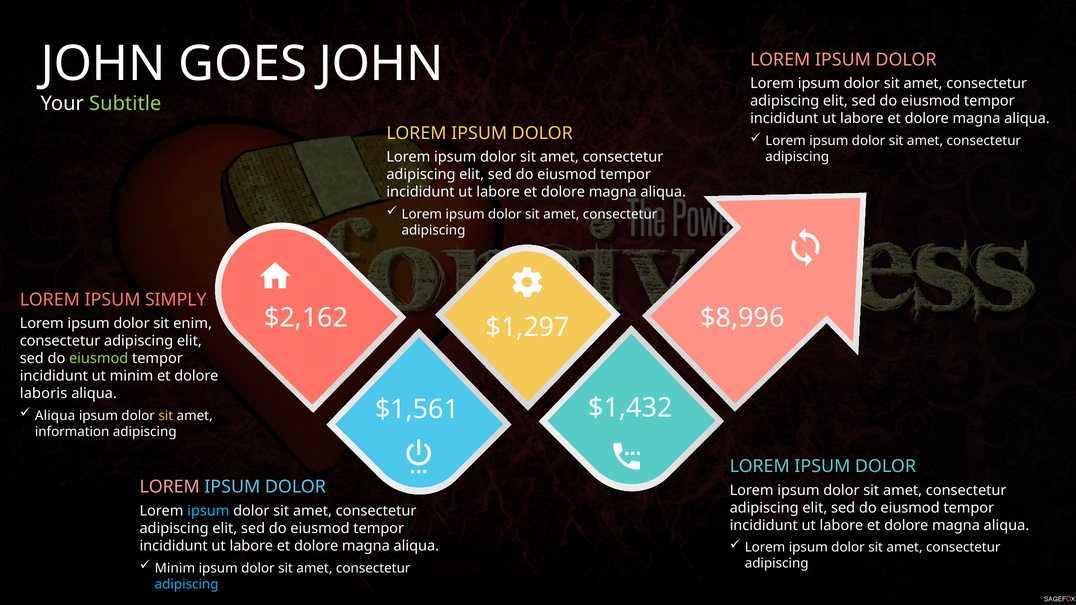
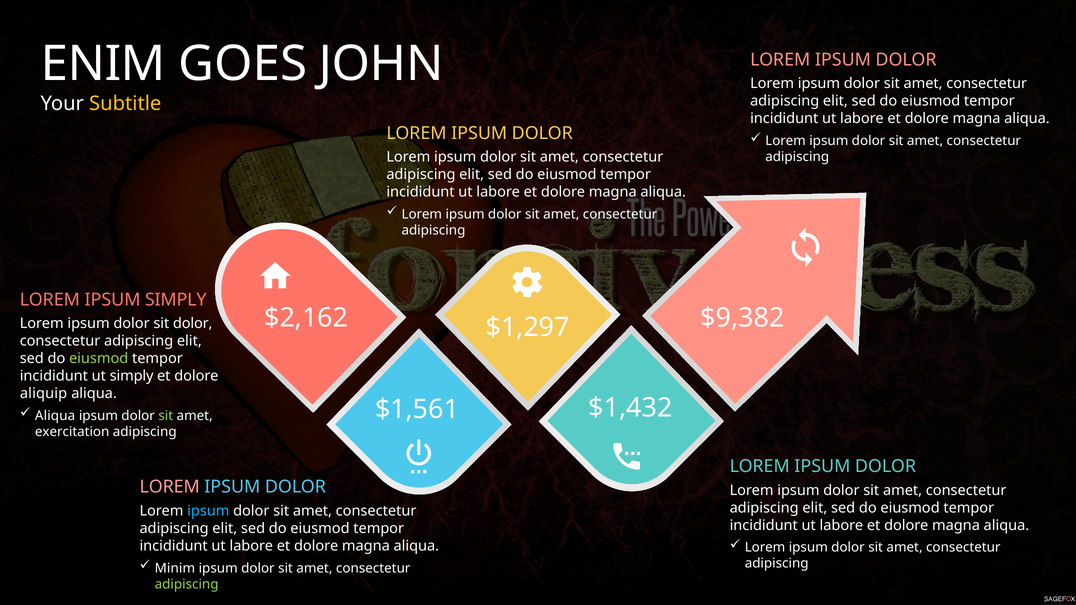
JOHN: JOHN -> ENIM (103, 64)
Subtitle colour: light green -> yellow (125, 103)
$8,996: $8,996 -> $9,382 (742, 318)
sit enim: enim -> dolor (193, 324)
ut minim: minim -> simply (132, 376)
laboris: laboris -> aliquip (44, 394)
sit colour: yellow -> light green (166, 416)
information: information -> exercitation (72, 432)
adipiscing colour: light blue -> light green (187, 584)
